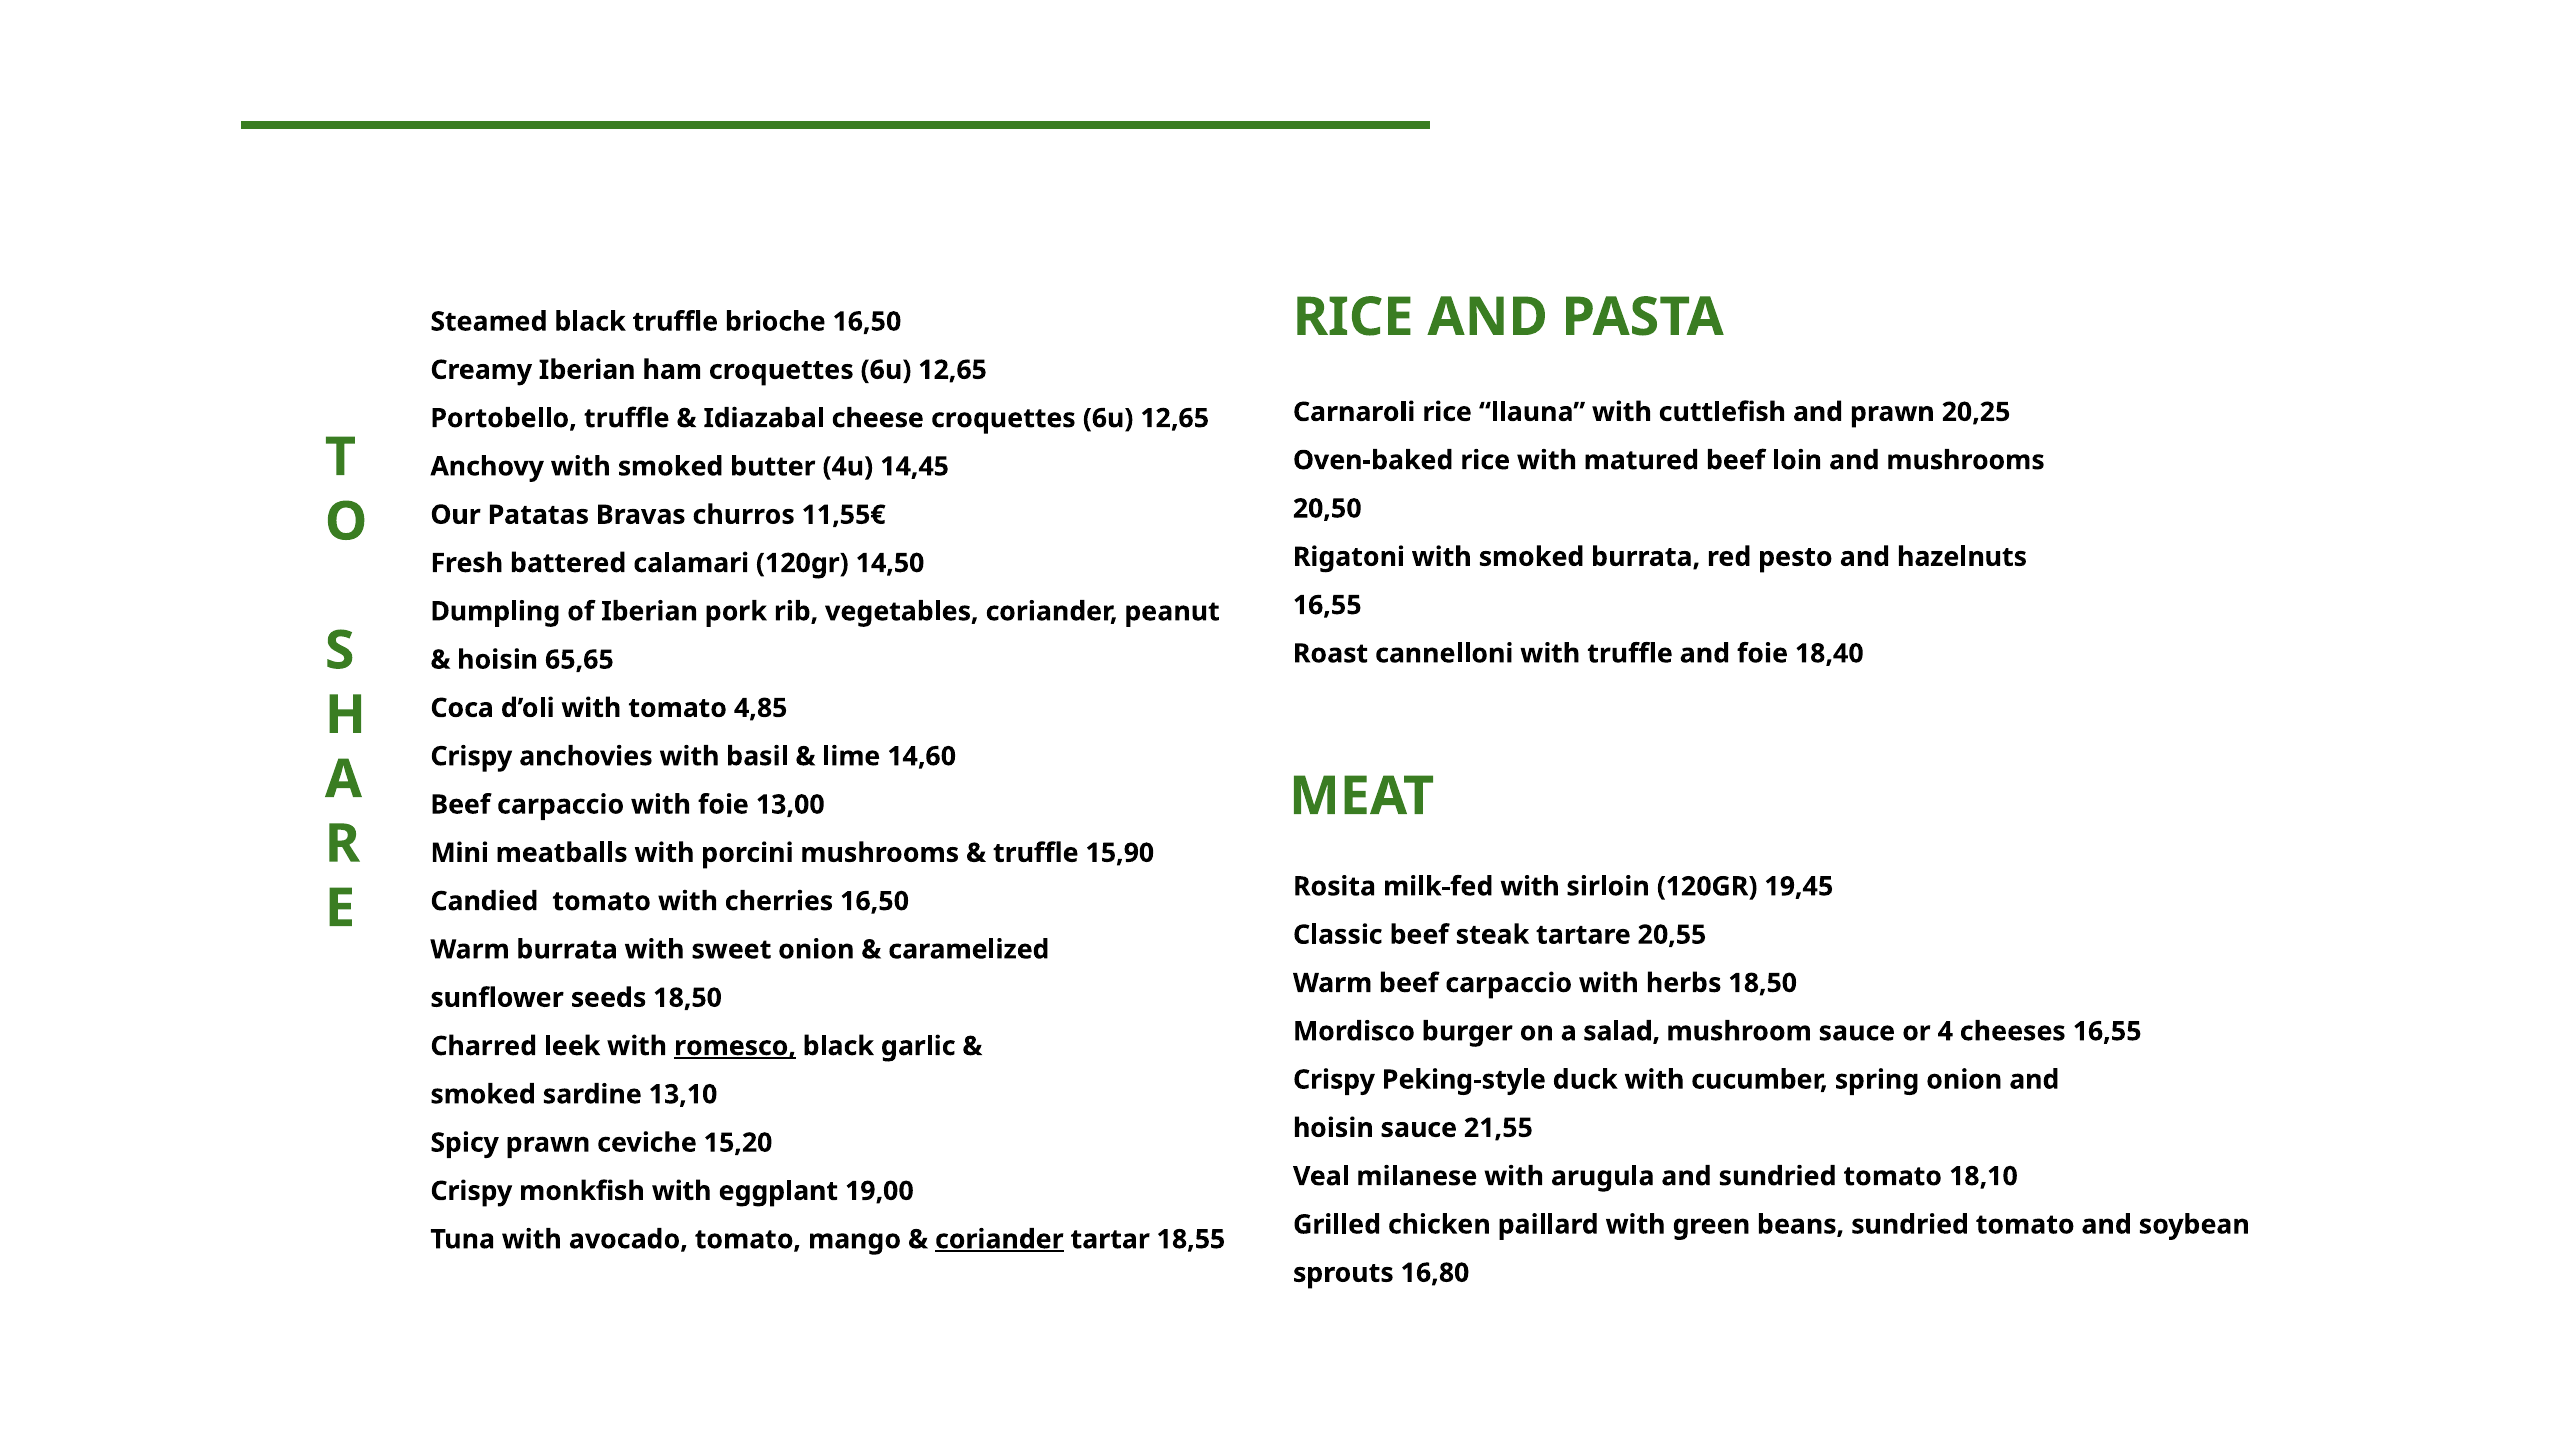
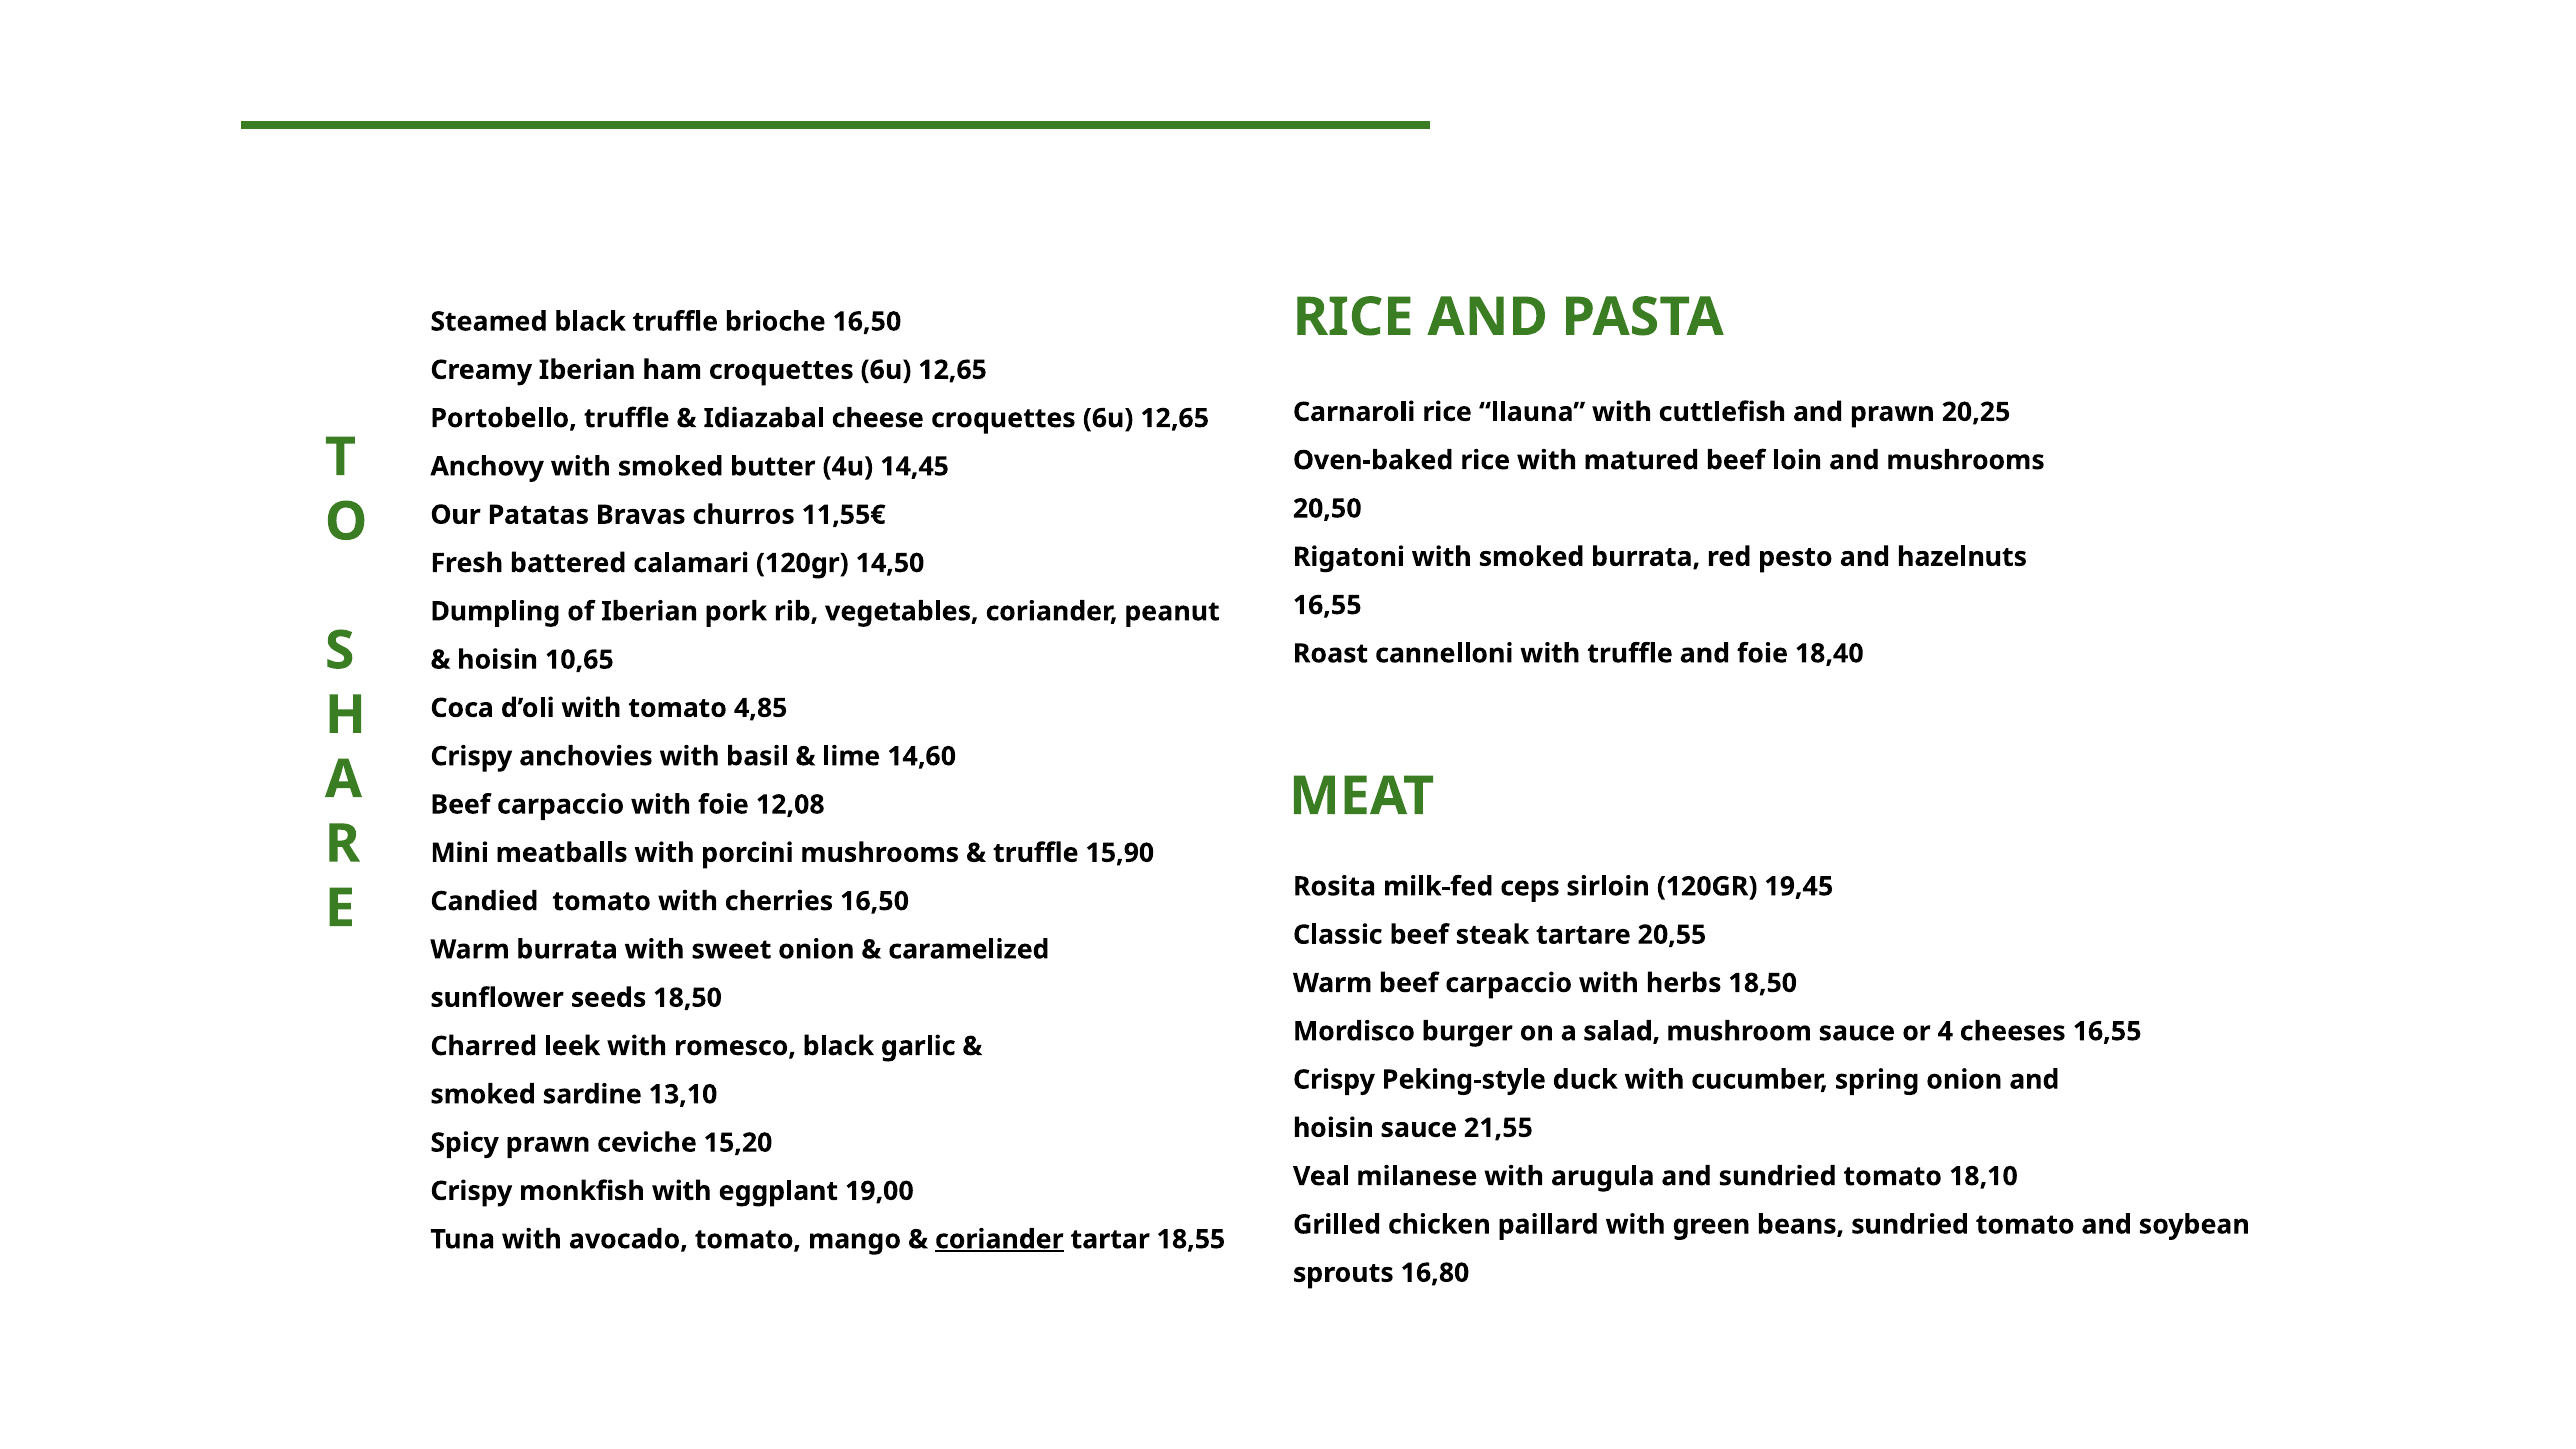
65,65: 65,65 -> 10,65 (579, 660)
13,00: 13,00 -> 12,08 (790, 805)
milk-fed with: with -> ceps (1530, 887)
romesco underline: present -> none (735, 1046)
